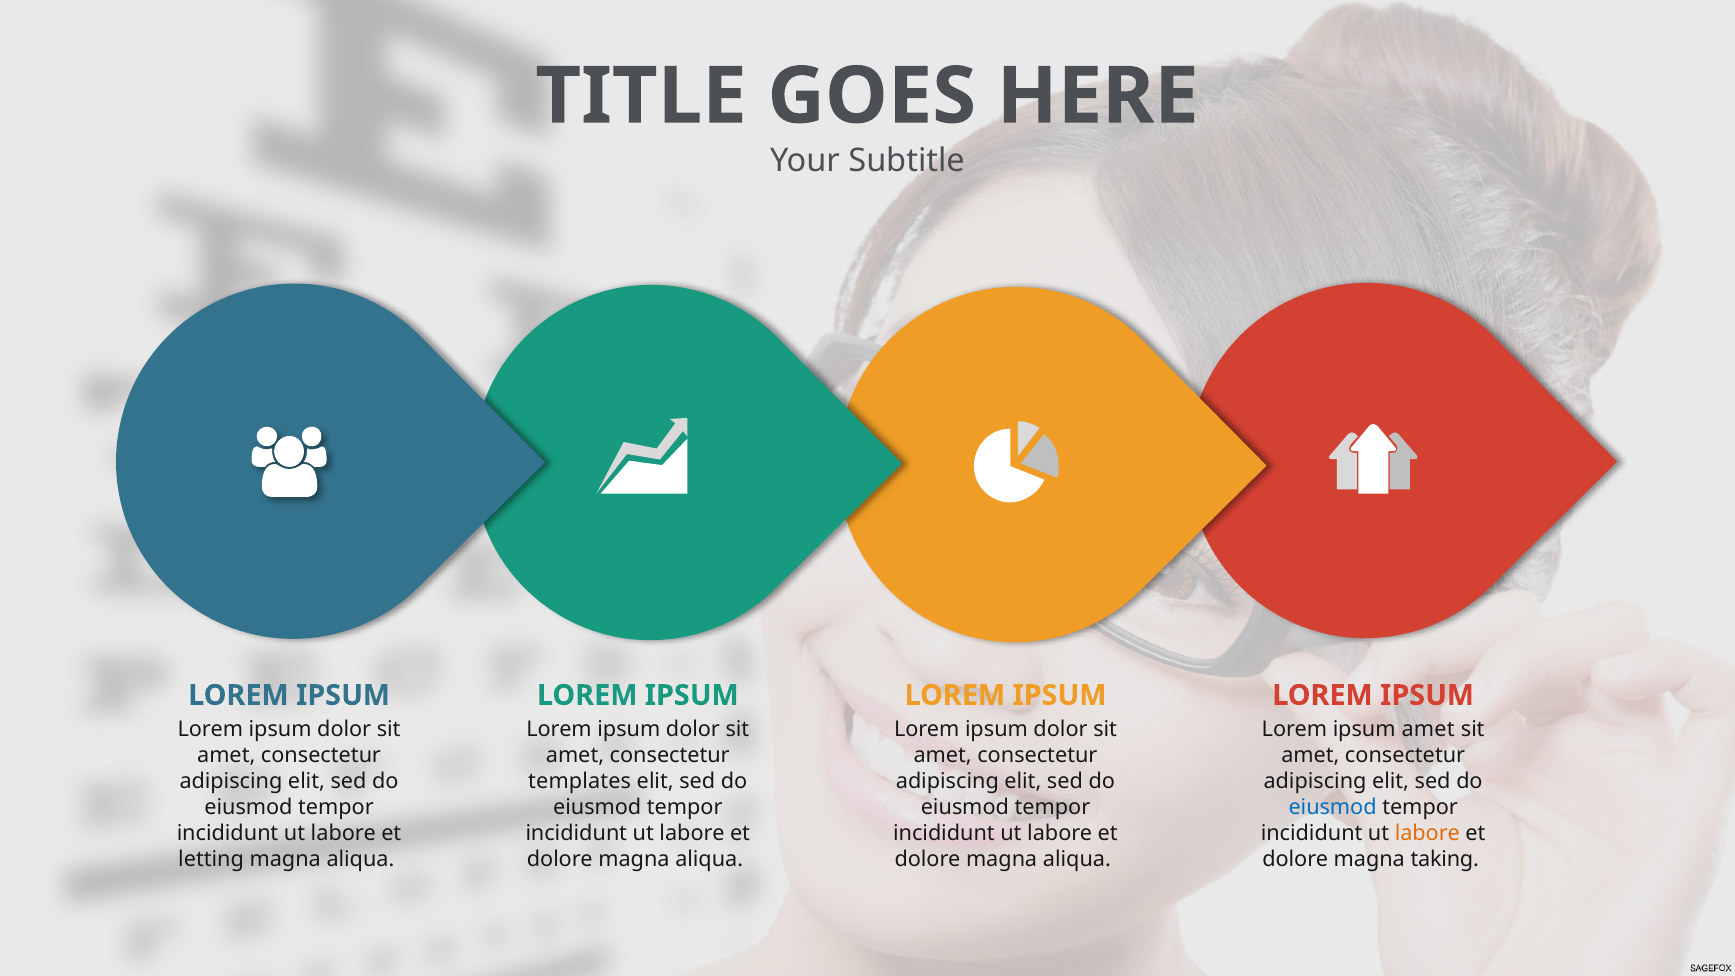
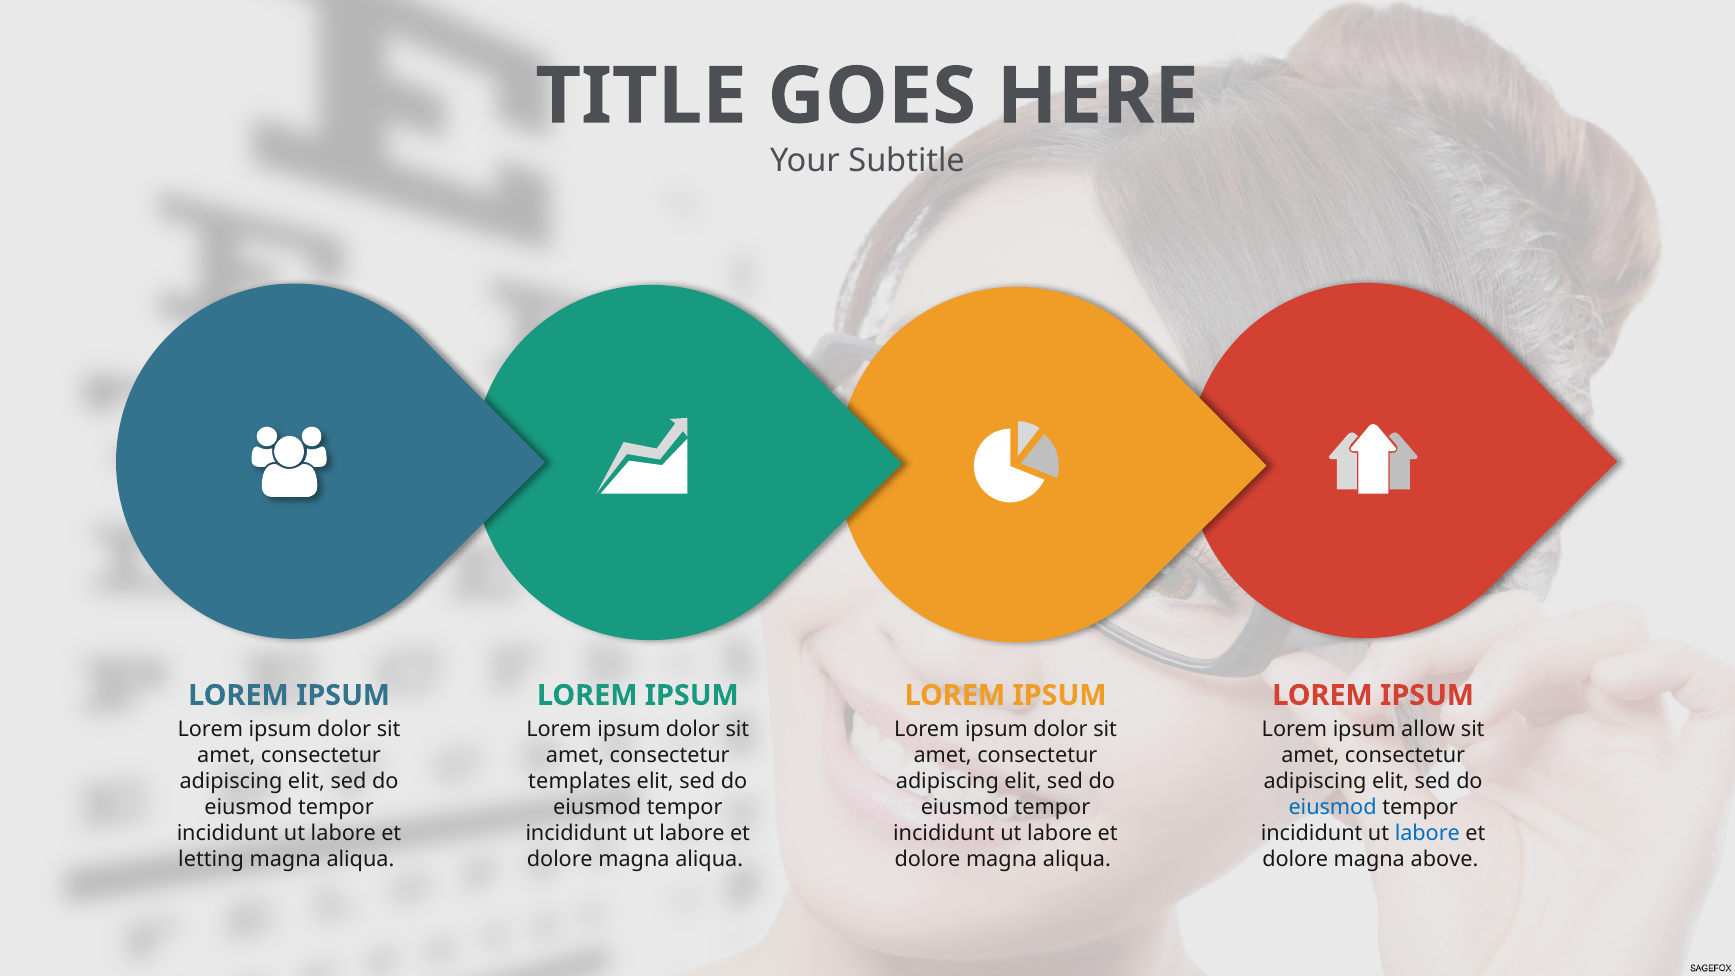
ipsum amet: amet -> allow (1428, 729)
labore colour: orange -> blue (1427, 834)
taking: taking -> above (1445, 860)
